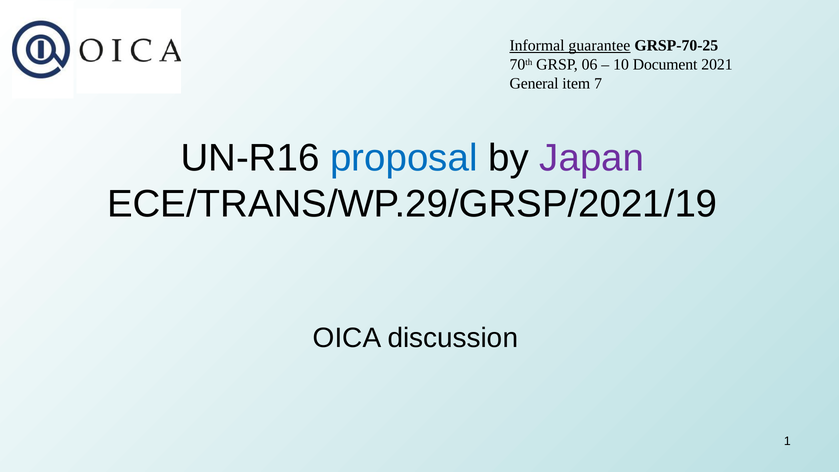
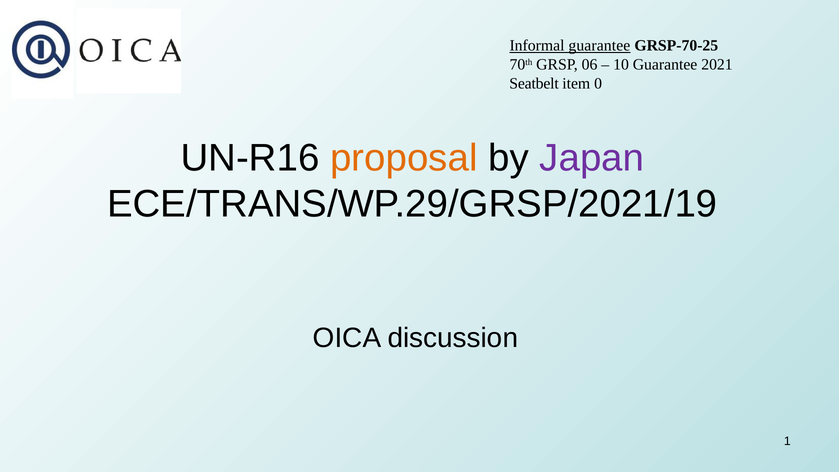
10 Document: Document -> Guarantee (665, 65)
General: General -> Seatbelt (534, 83)
7: 7 -> 0 (598, 83)
proposal colour: blue -> orange (404, 158)
